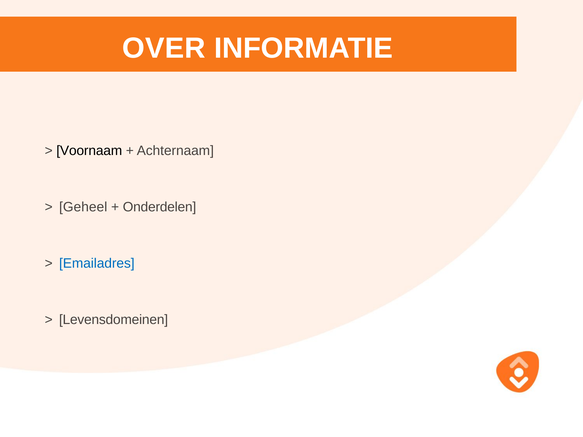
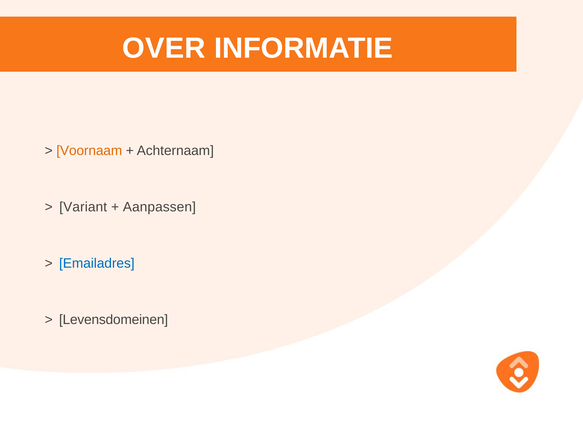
Voornaam colour: black -> orange (89, 151)
Geheel: Geheel -> Variant (83, 207)
Onderdelen: Onderdelen -> Aanpassen (159, 207)
